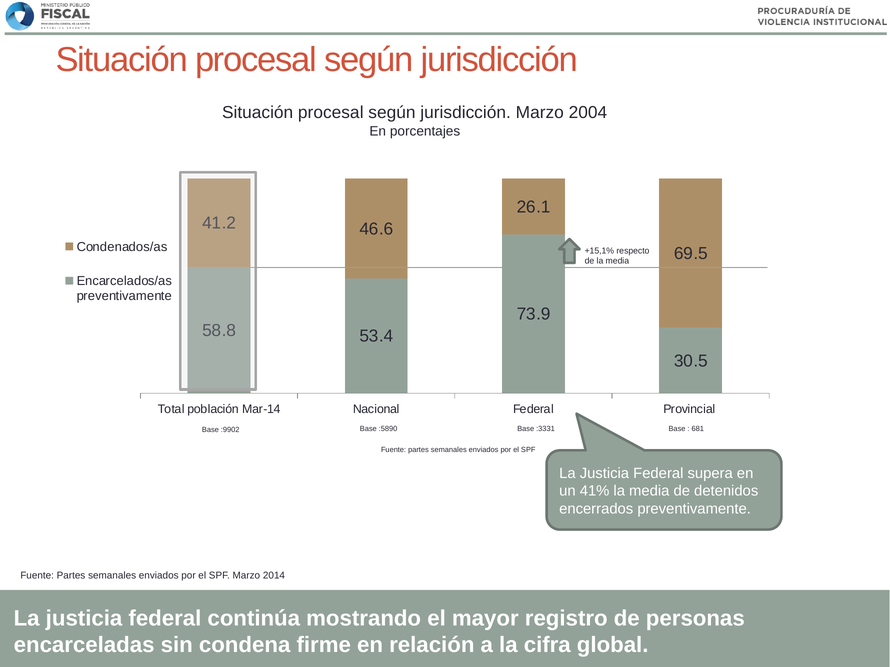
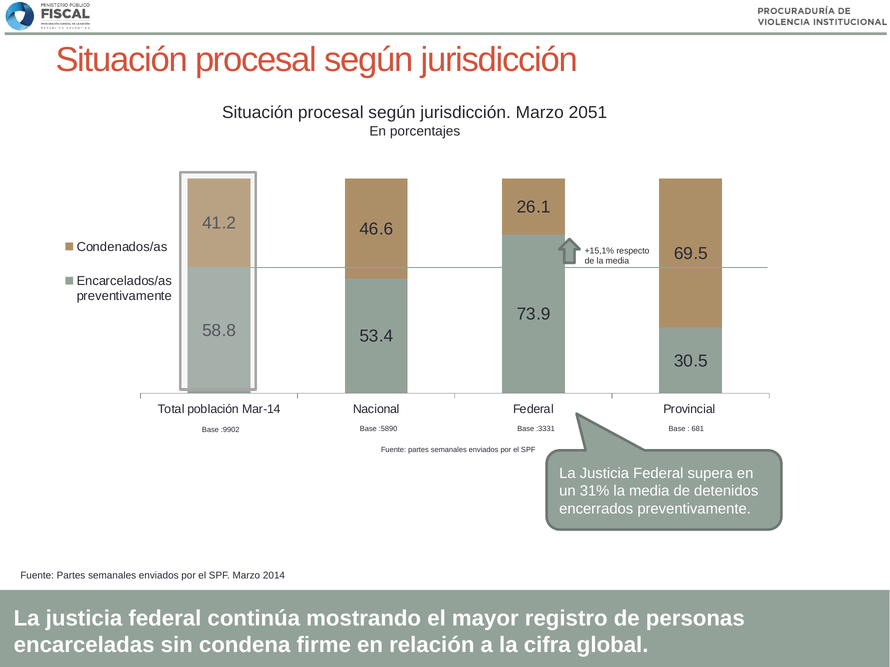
2004: 2004 -> 2051 (588, 113)
41%: 41% -> 31% (595, 491)
